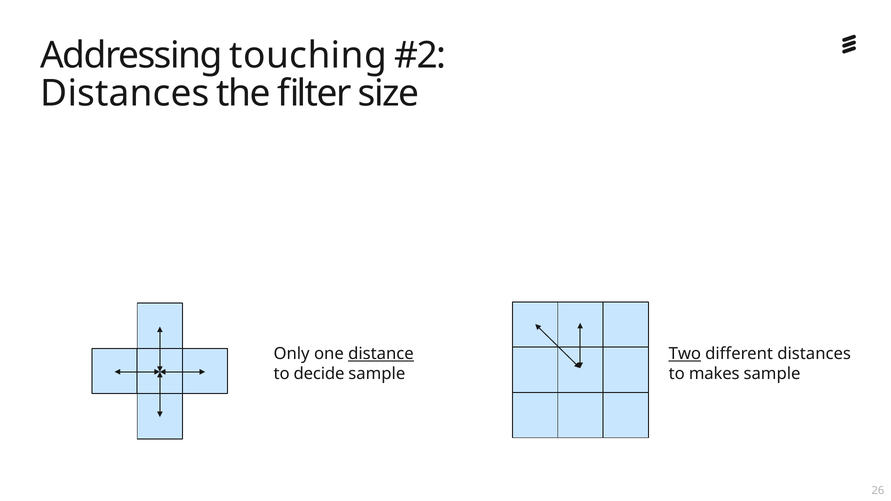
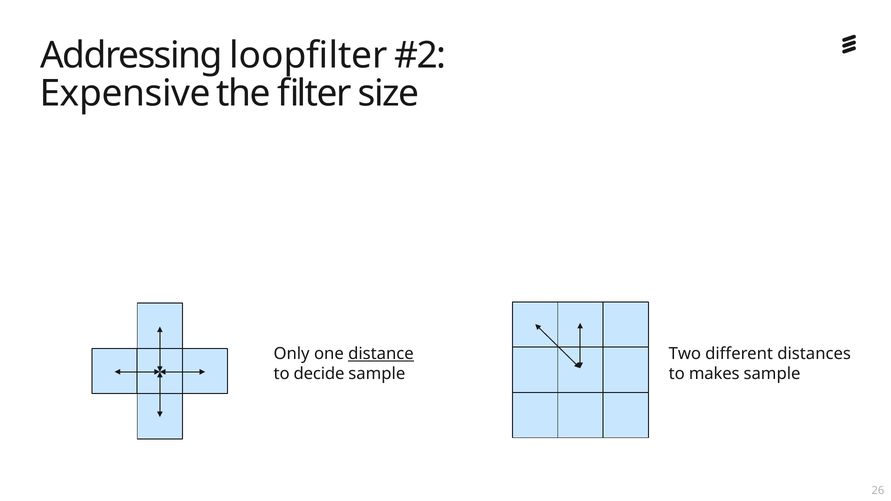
touching: touching -> loopfilter (308, 55)
Distances: Distances -> Expensive (125, 93)
Two underline: present -> none (685, 354)
